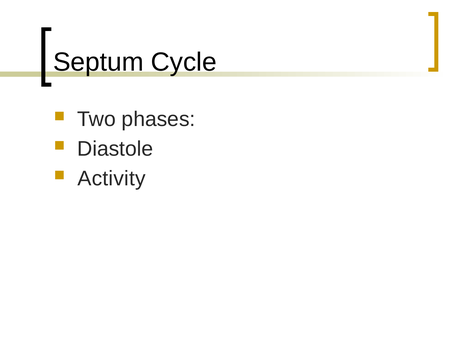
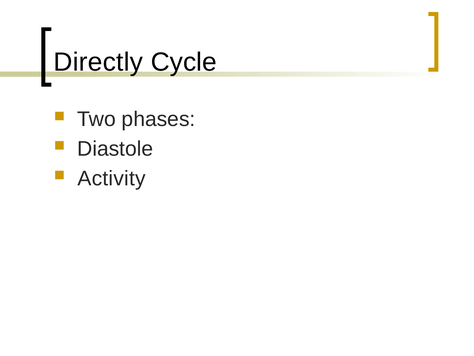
Septum: Septum -> Directly (98, 62)
